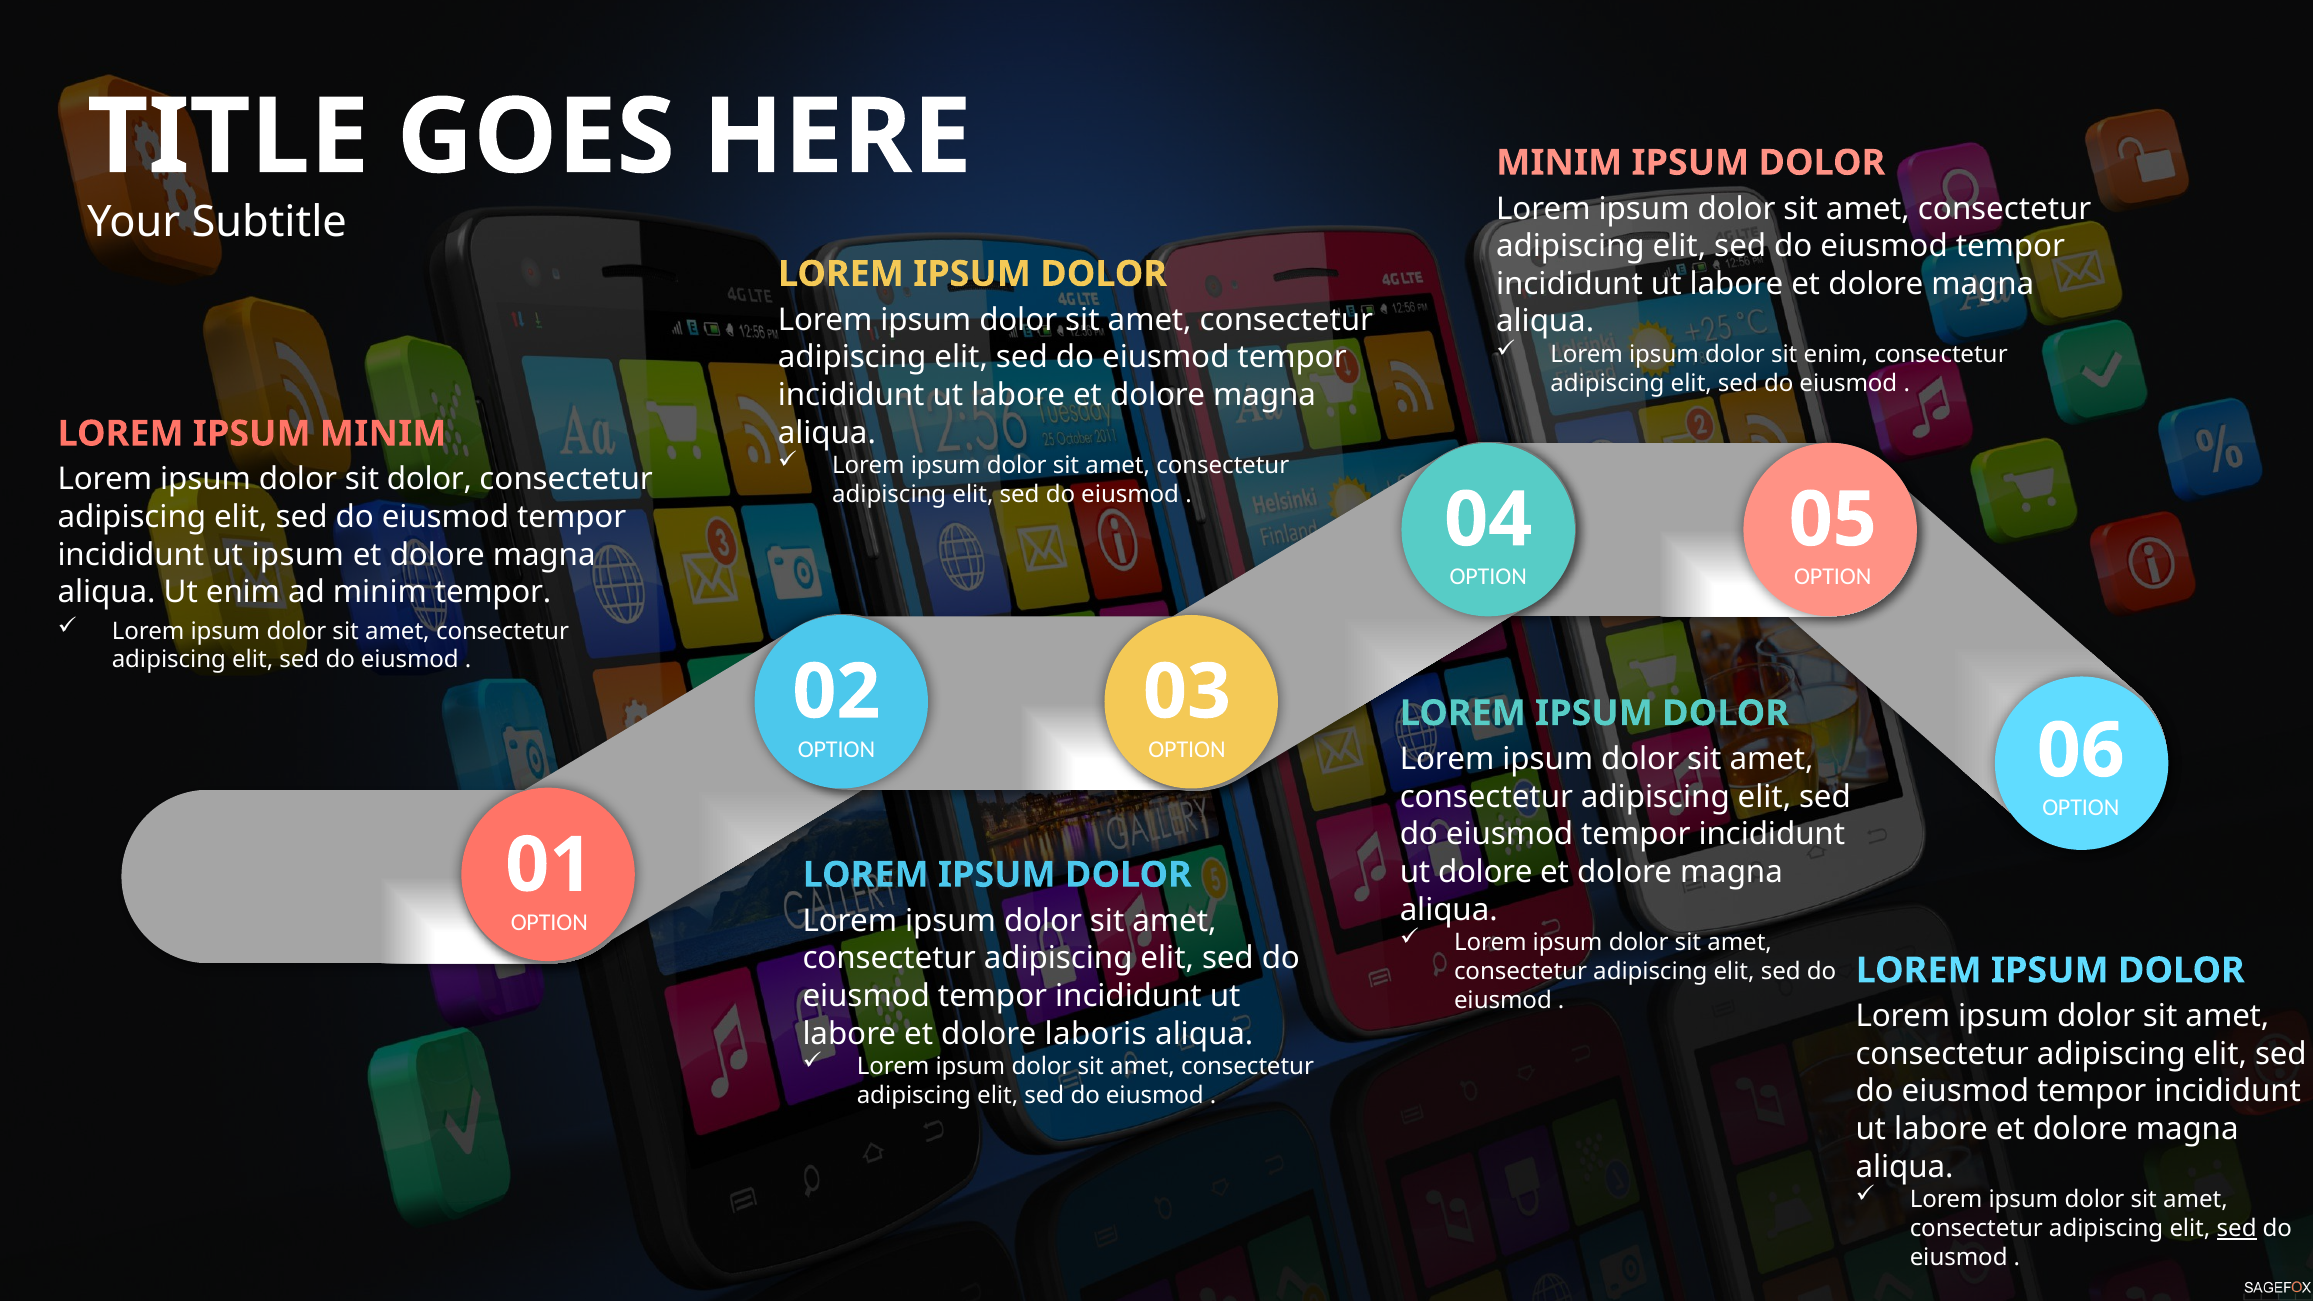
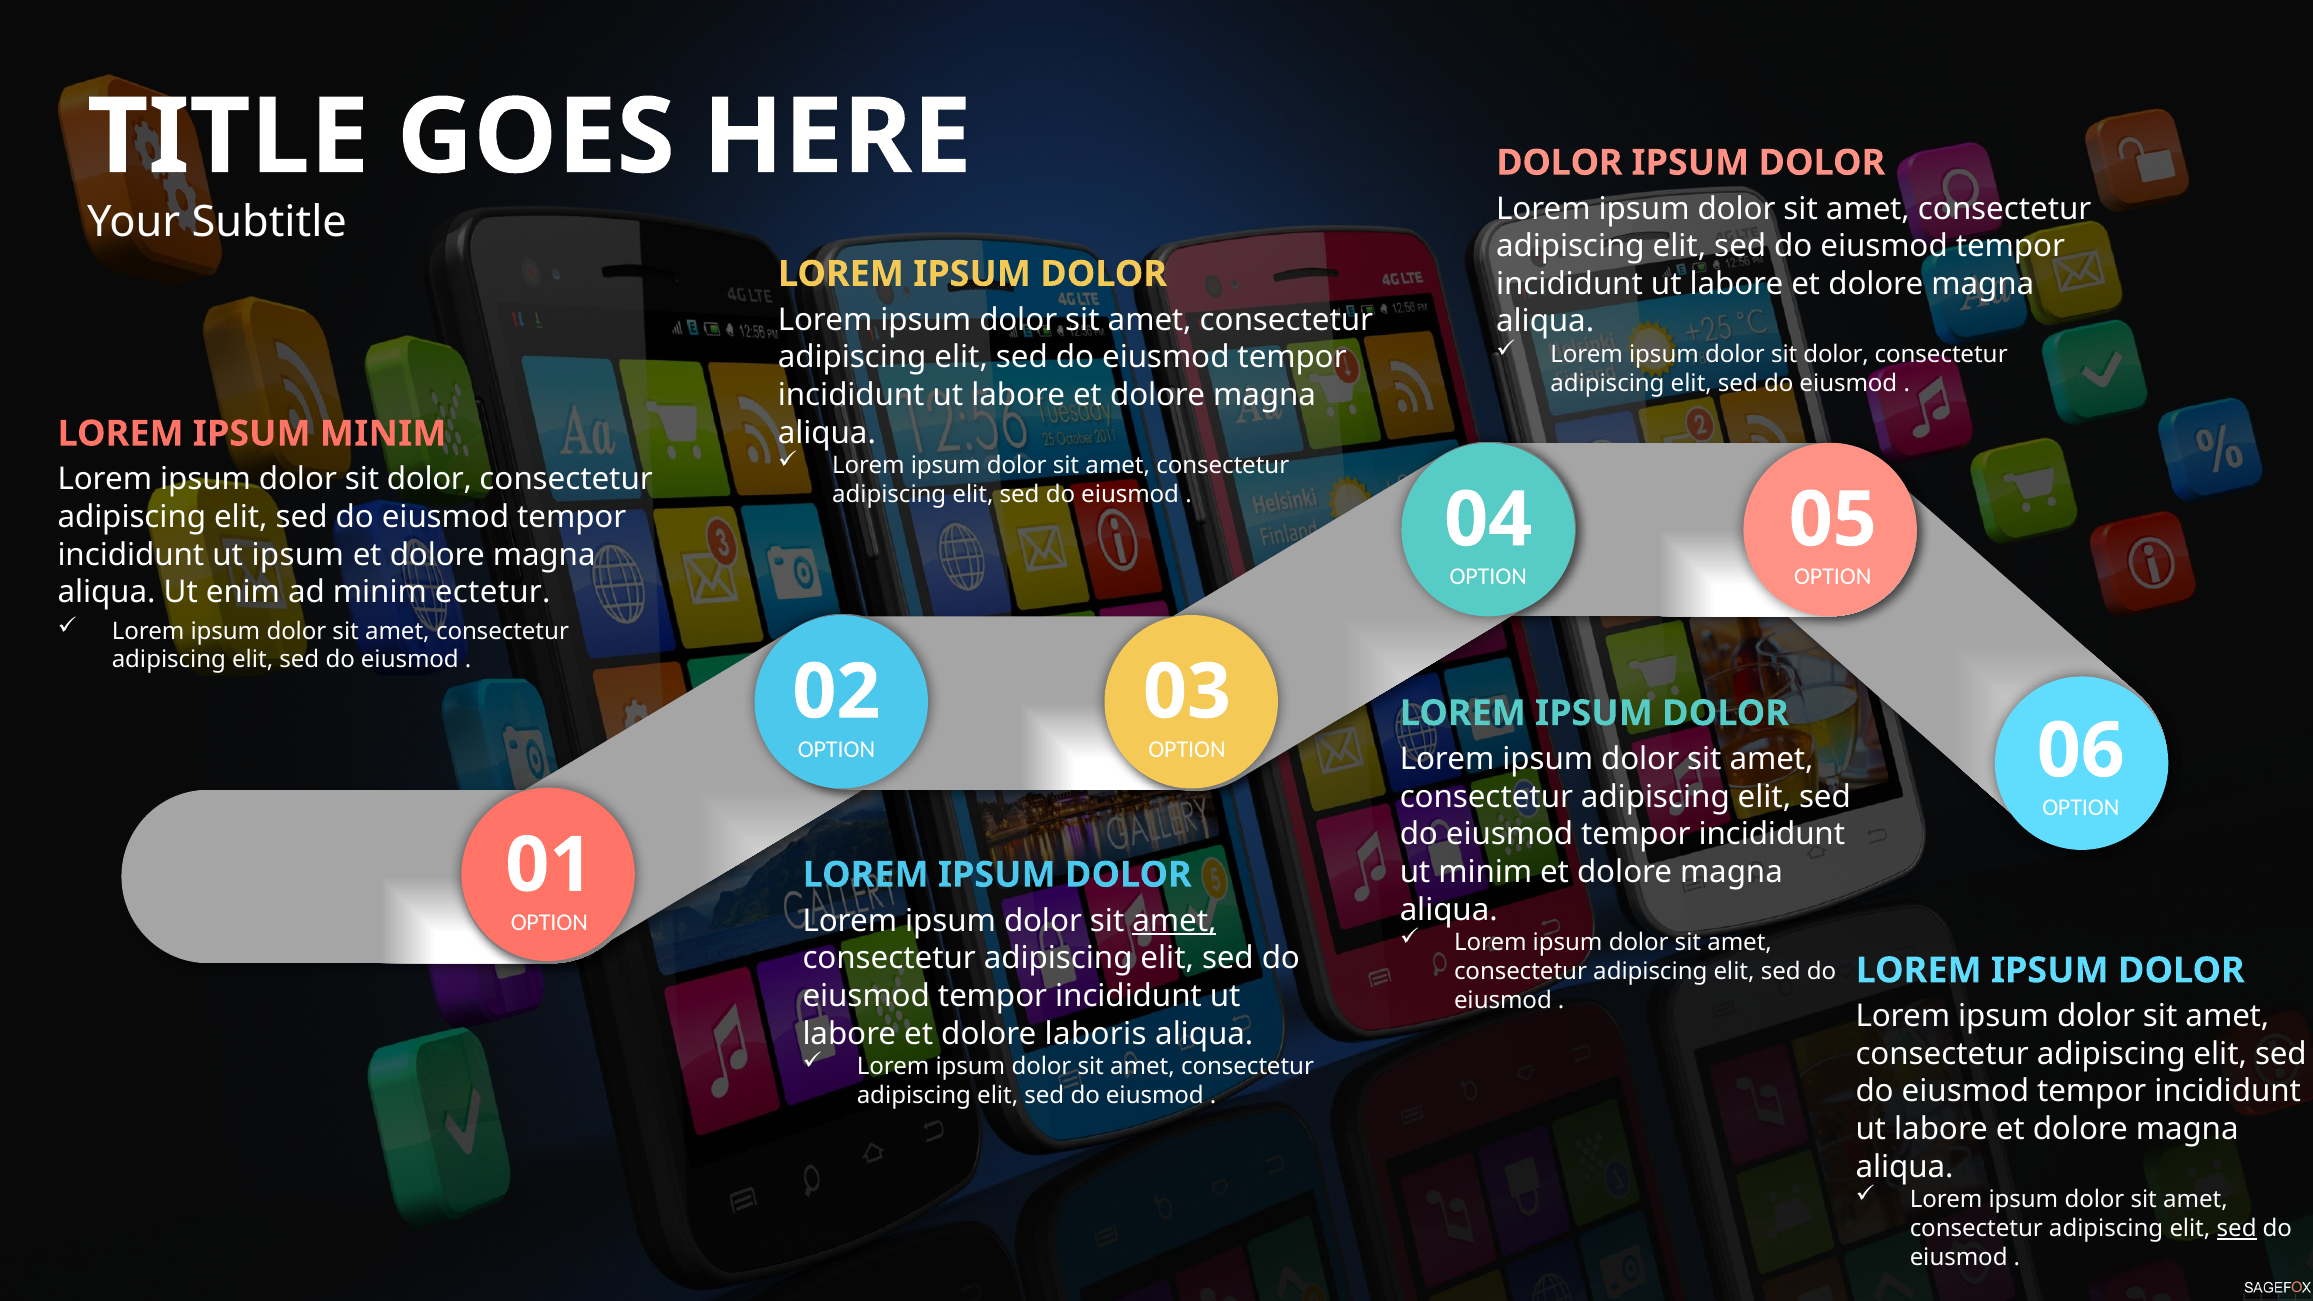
MINIM: MINIM -> DOLOR (1559, 163)
enim: enim -> dolor (1836, 354)
minim tempor: tempor -> ectetur (493, 593)
ut dolore: dolore -> minim (1485, 872)
amet underline: none -> present (1174, 921)
